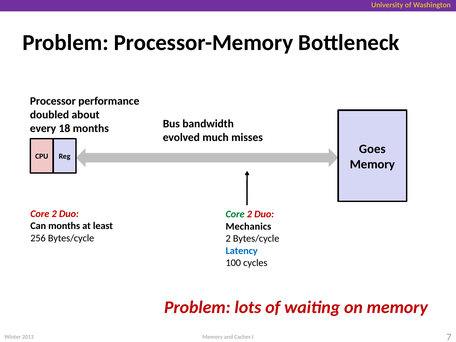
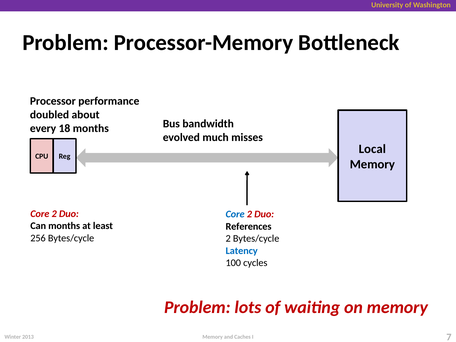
Goes: Goes -> Local (372, 149)
Core colour: green -> blue (235, 214)
Mechanics: Mechanics -> References (249, 226)
